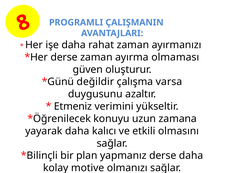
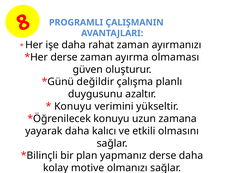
varsa: varsa -> planlı (169, 82)
Etmeniz: Etmeniz -> Konuyu (73, 107)
